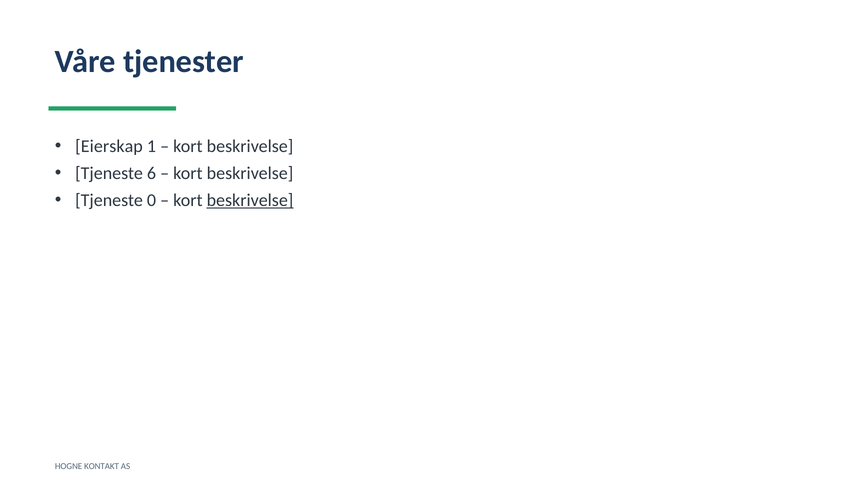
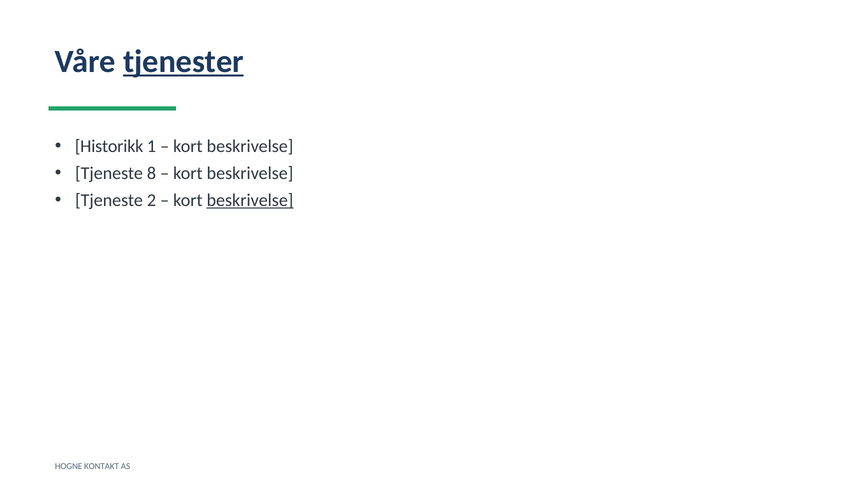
tjenester underline: none -> present (183, 62)
Eierskap: Eierskap -> Historikk (109, 146)
6: 6 -> 8 (151, 173)
0: 0 -> 2 (151, 200)
